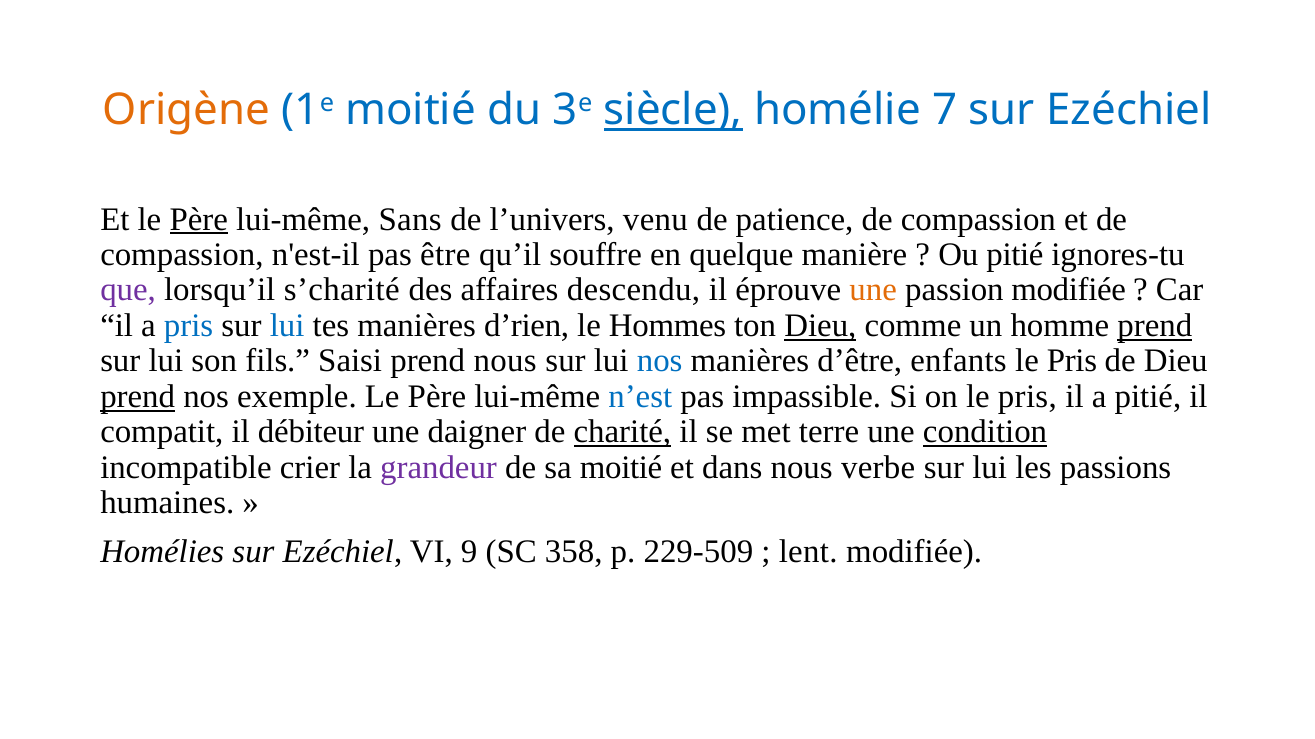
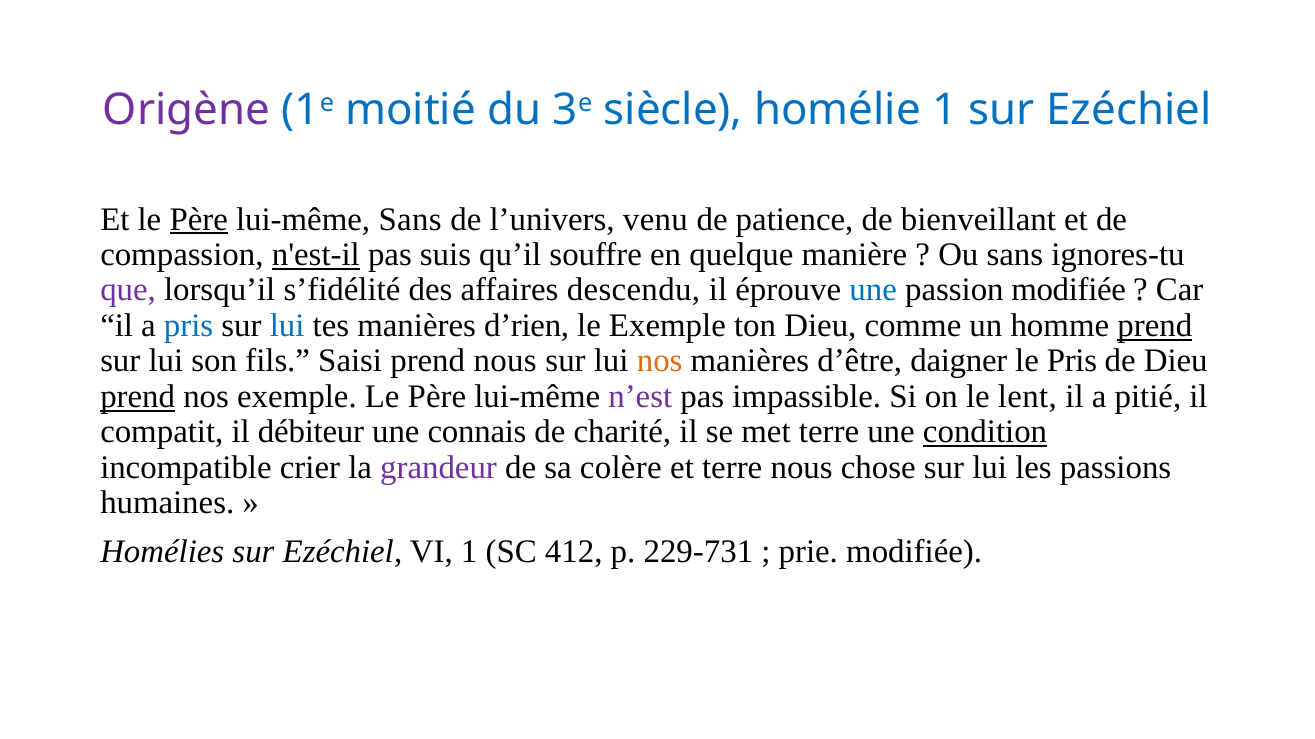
Origène colour: orange -> purple (186, 111)
siècle underline: present -> none (673, 111)
homélie 7: 7 -> 1 (945, 111)
patience de compassion: compassion -> bienveillant (978, 219)
n'est-il underline: none -> present (316, 255)
être: être -> suis (445, 255)
Ou pitié: pitié -> sans (1015, 255)
s’charité: s’charité -> s’fidélité (342, 290)
une colour: orange -> blue (873, 290)
le Hommes: Hommes -> Exemple (667, 326)
Dieu underline: present -> none (820, 326)
nos colour: blue -> orange (660, 361)
enfants: enfants -> daigner (959, 361)
n’est colour: blue -> purple (640, 397)
on le pris: pris -> lent (1027, 397)
daigner: daigner -> connais (477, 432)
charité underline: present -> none (622, 432)
sa moitié: moitié -> colère (621, 468)
et dans: dans -> terre (732, 468)
verbe: verbe -> chose (878, 468)
VI 9: 9 -> 1 (469, 553)
358: 358 -> 412 (574, 553)
229-509: 229-509 -> 229-731 (698, 553)
lent: lent -> prie (808, 553)
